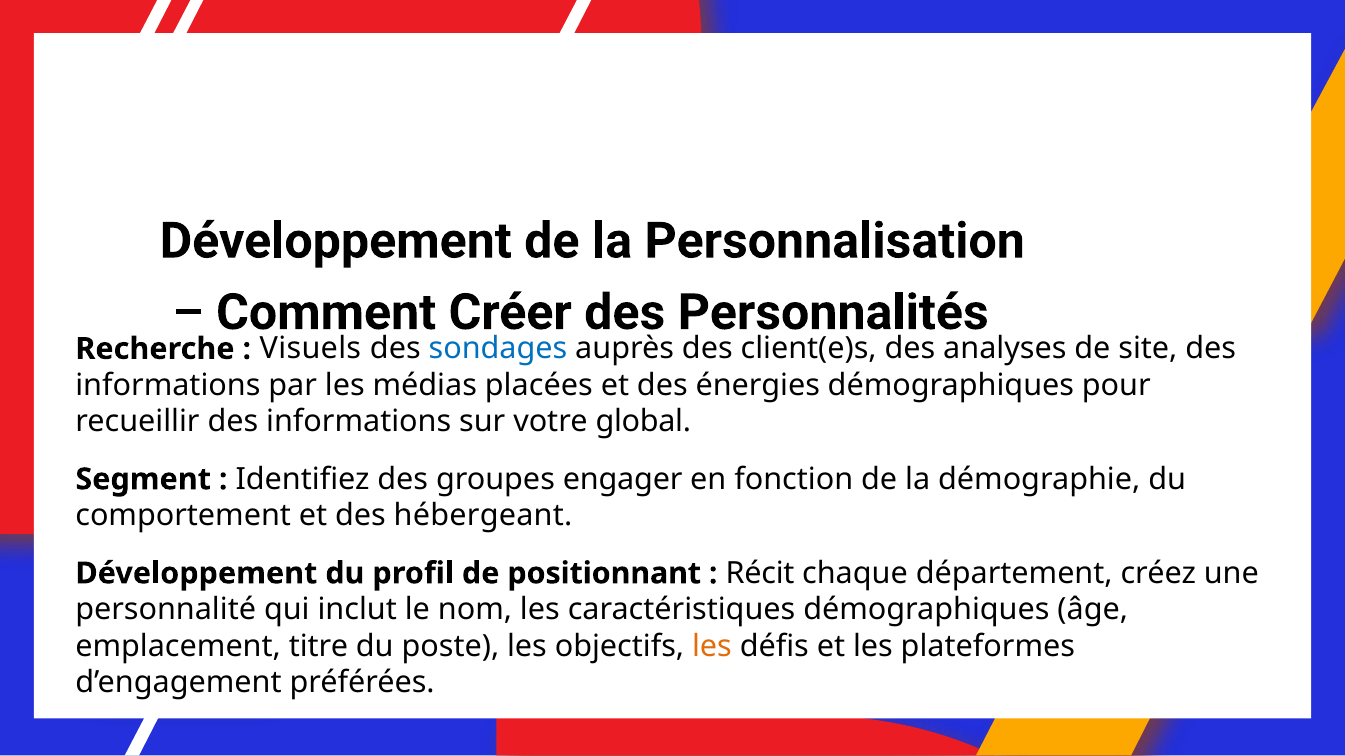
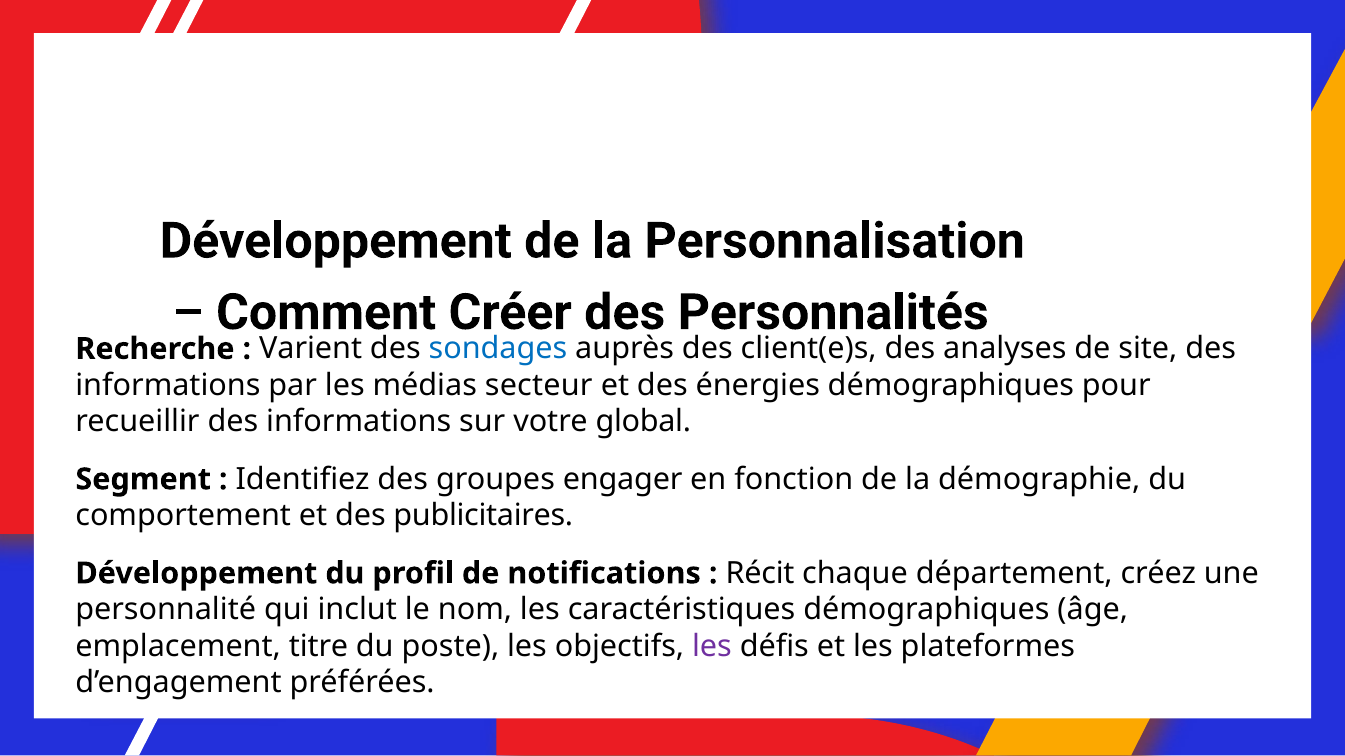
Visuels: Visuels -> Varient (311, 349)
placées: placées -> secteur (539, 385)
hébergeant: hébergeant -> publicitaires (483, 516)
positionnant: positionnant -> notifications (604, 574)
les colour: orange -> purple (712, 646)
